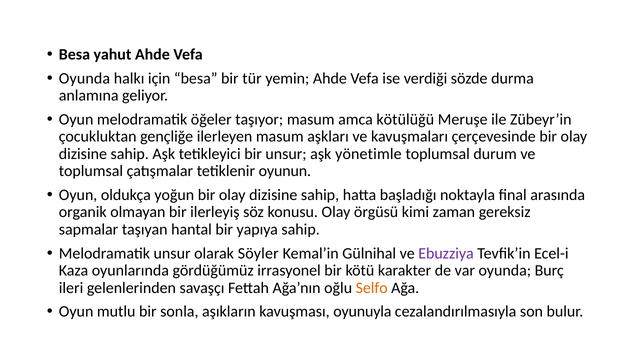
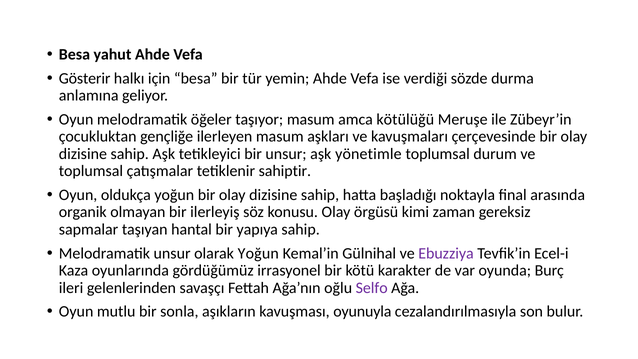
Oyunda: Oyunda -> Gösterir (85, 78)
oyunun: oyunun -> sahiptir (285, 171)
olarak Söyler: Söyler -> Yoğun (258, 253)
Selfo colour: orange -> purple (372, 288)
